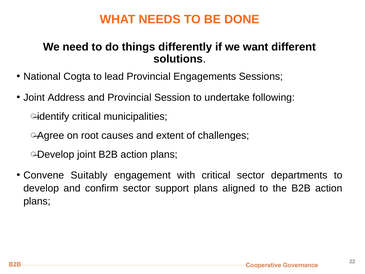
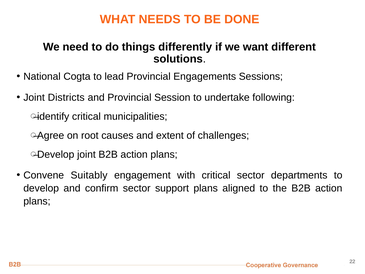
Address: Address -> Districts (66, 97)
